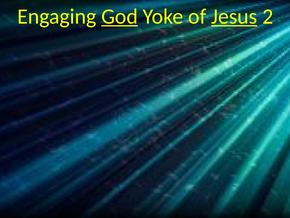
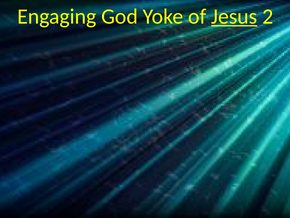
God underline: present -> none (120, 16)
